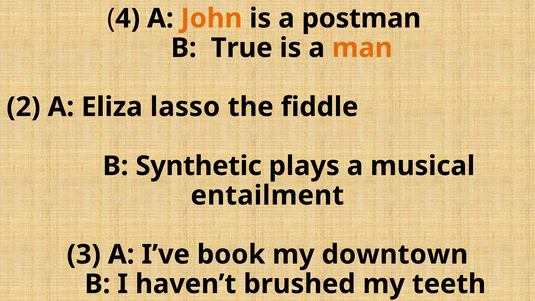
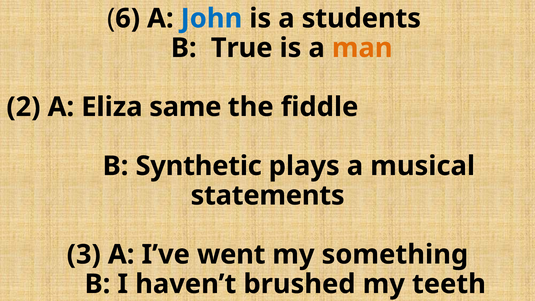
4: 4 -> 6 (128, 18)
John colour: orange -> blue (211, 18)
postman: postman -> students (361, 18)
lasso: lasso -> same (185, 107)
entailment: entailment -> statements (268, 195)
book: book -> went (231, 254)
downtown: downtown -> something (395, 254)
